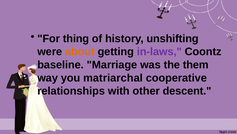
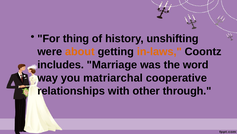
in-laws colour: purple -> orange (159, 51)
baseline: baseline -> includes (61, 64)
them: them -> word (196, 64)
descent: descent -> through (187, 91)
